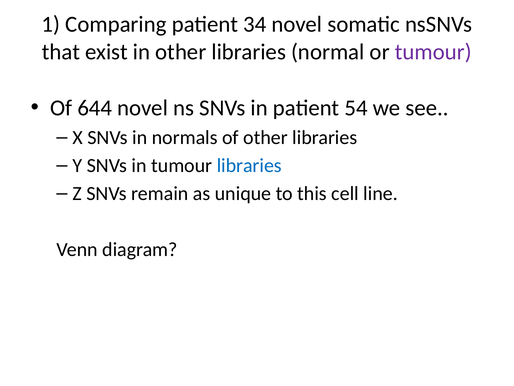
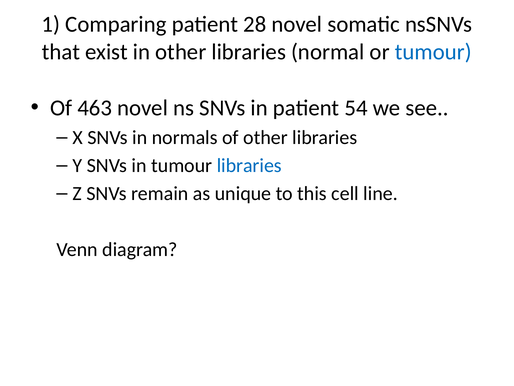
34: 34 -> 28 (255, 24)
tumour colour: purple -> blue (433, 52)
644: 644 -> 463 (95, 108)
